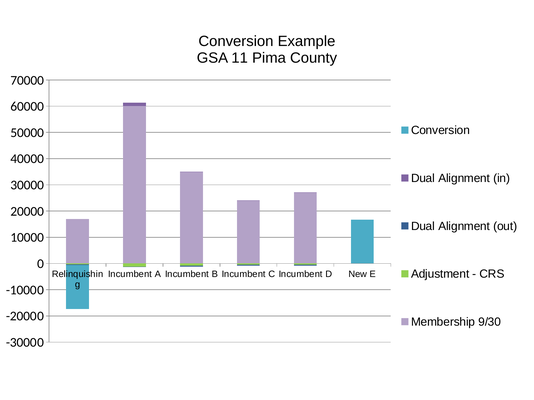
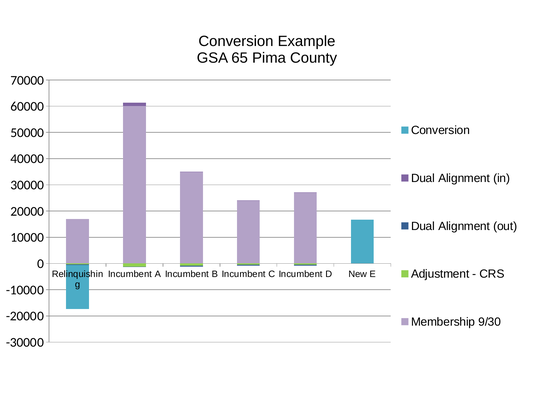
11: 11 -> 65 (240, 58)
